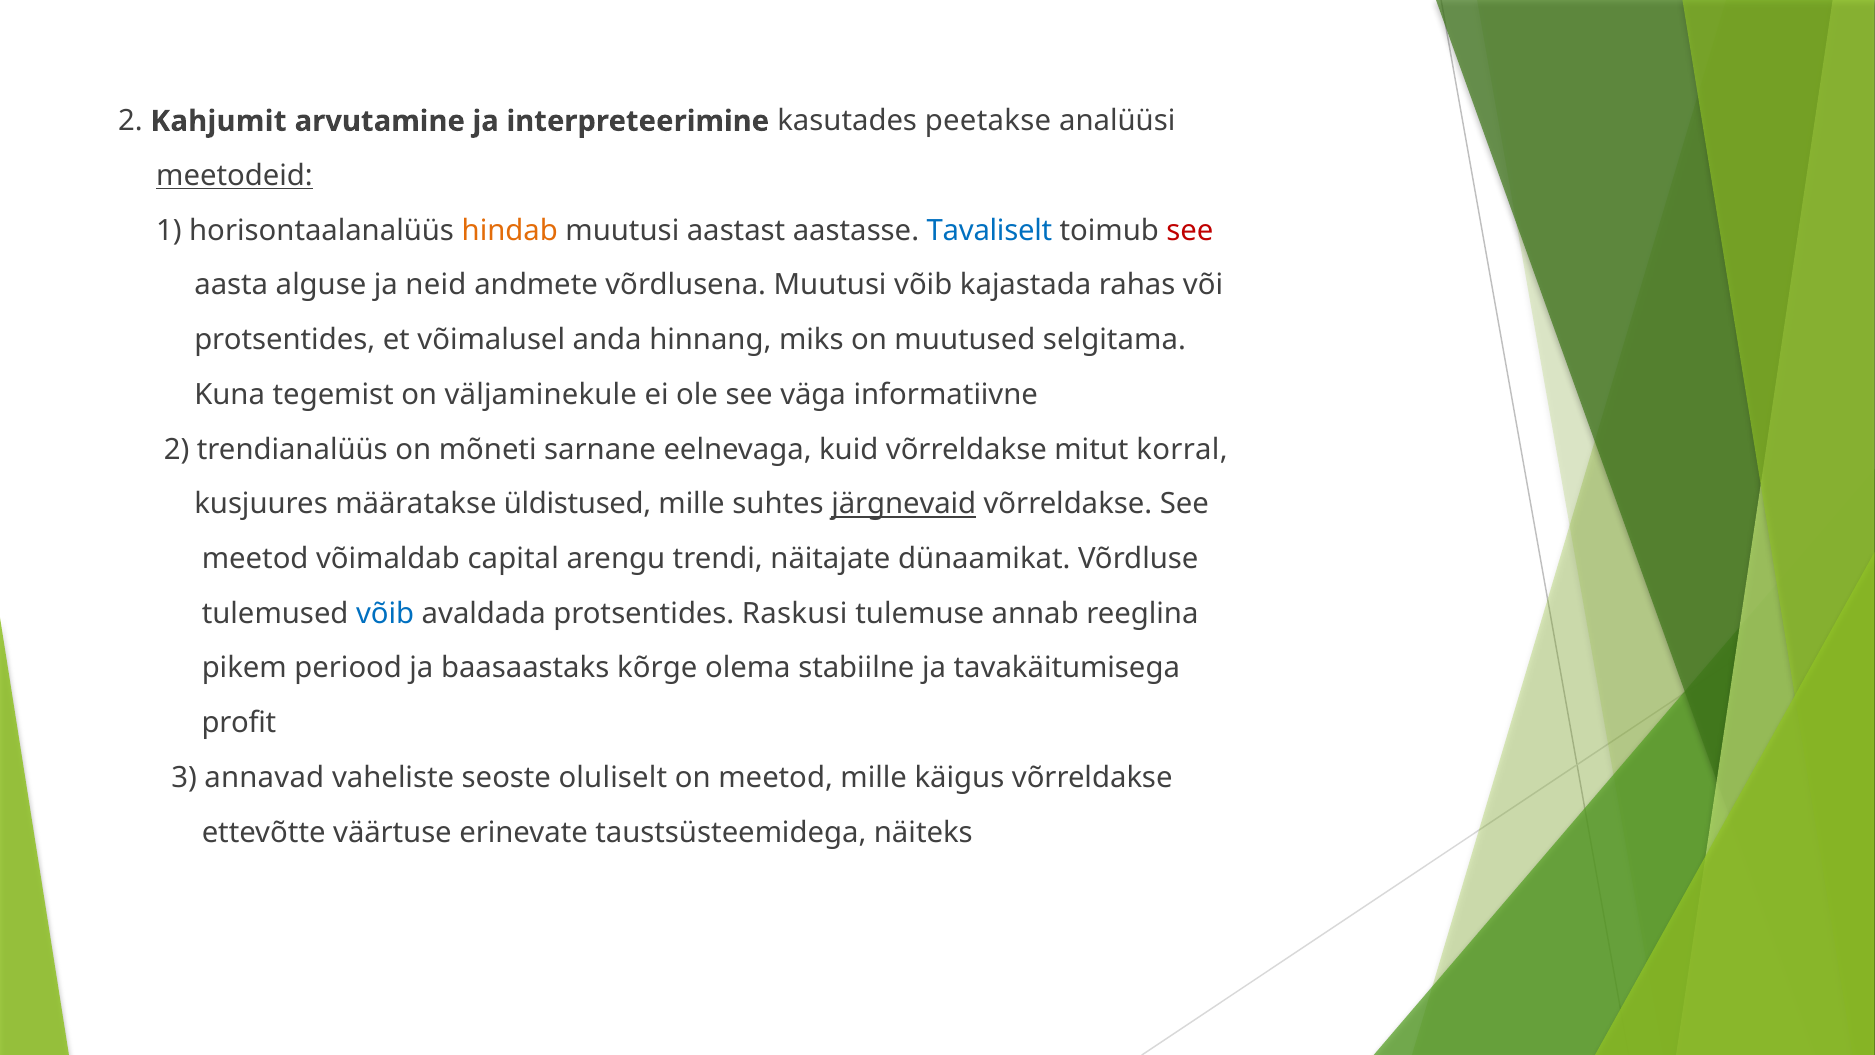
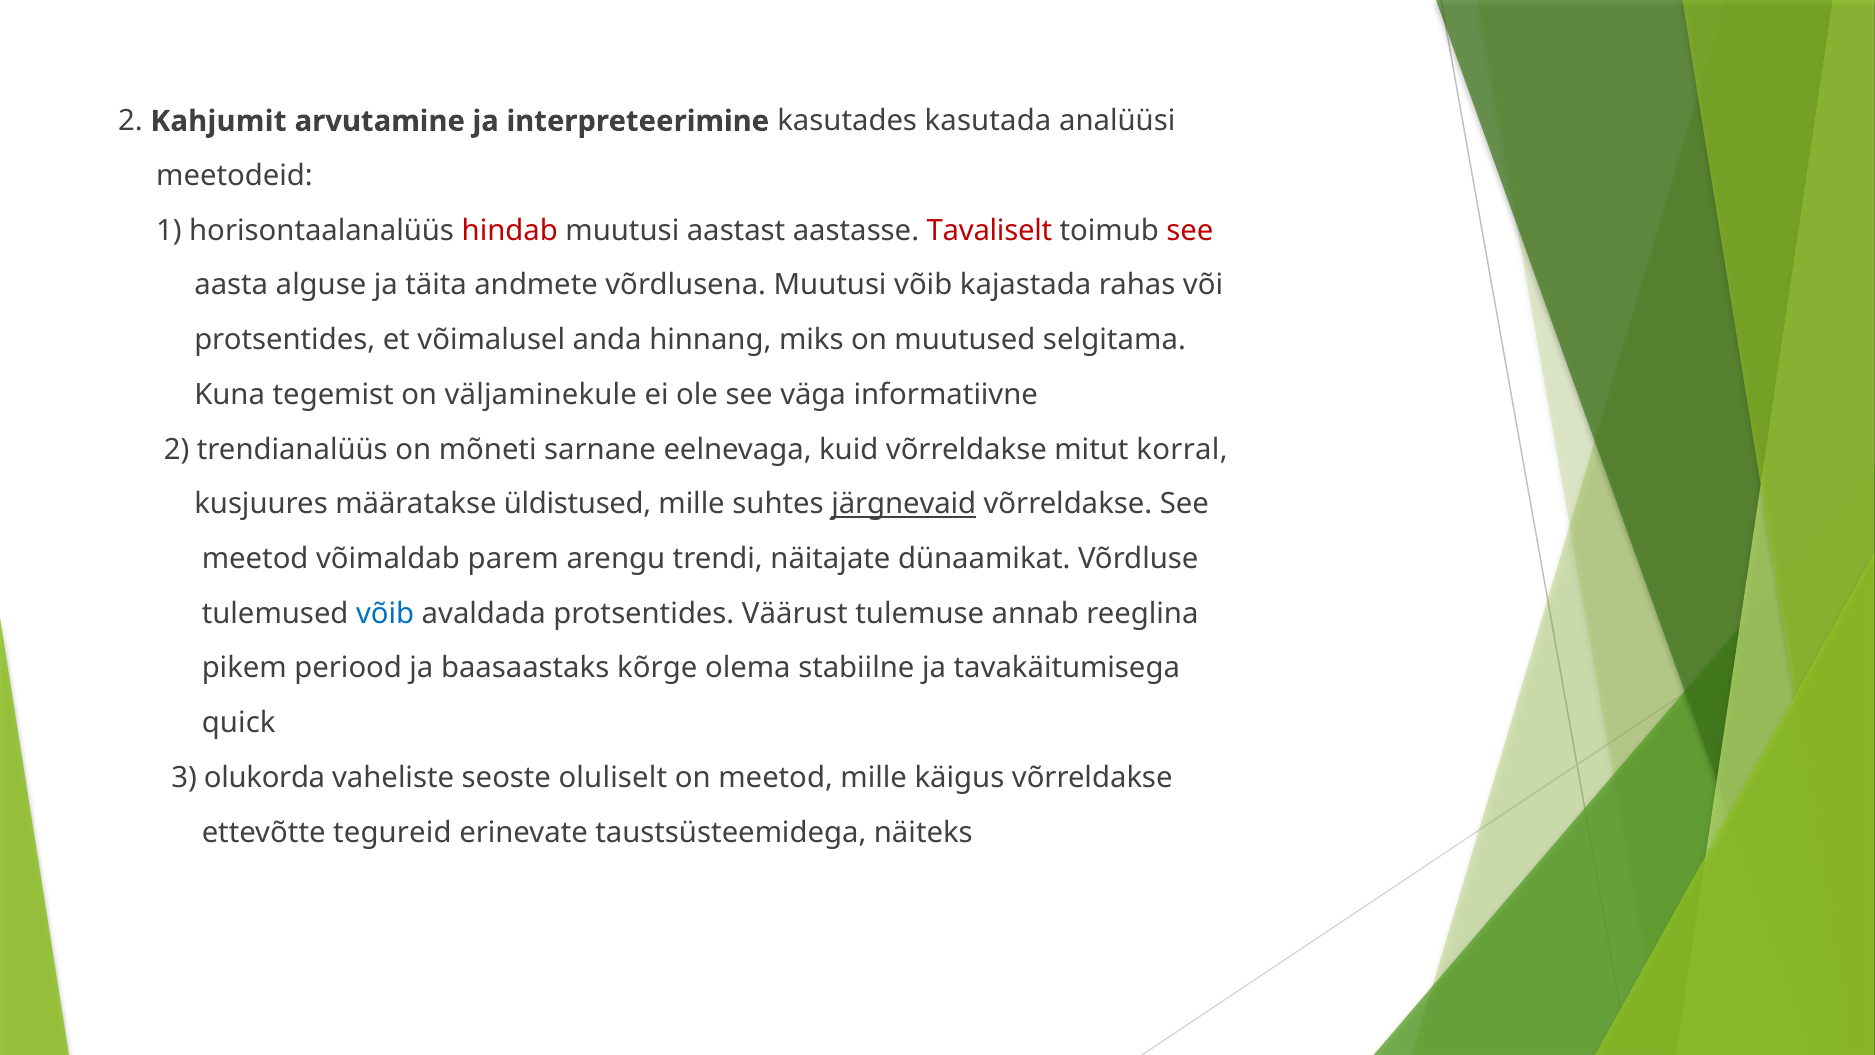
peetakse: peetakse -> kasutada (988, 121)
meetodeid underline: present -> none (234, 176)
hindab colour: orange -> red (510, 231)
Tavaliselt colour: blue -> red (989, 231)
neid: neid -> täita (436, 285)
capital: capital -> parem (513, 559)
Raskusi: Raskusi -> Väärust (795, 613)
profit: profit -> quick (239, 723)
annavad: annavad -> olukorda (265, 777)
väärtuse: väärtuse -> tegureid (392, 832)
